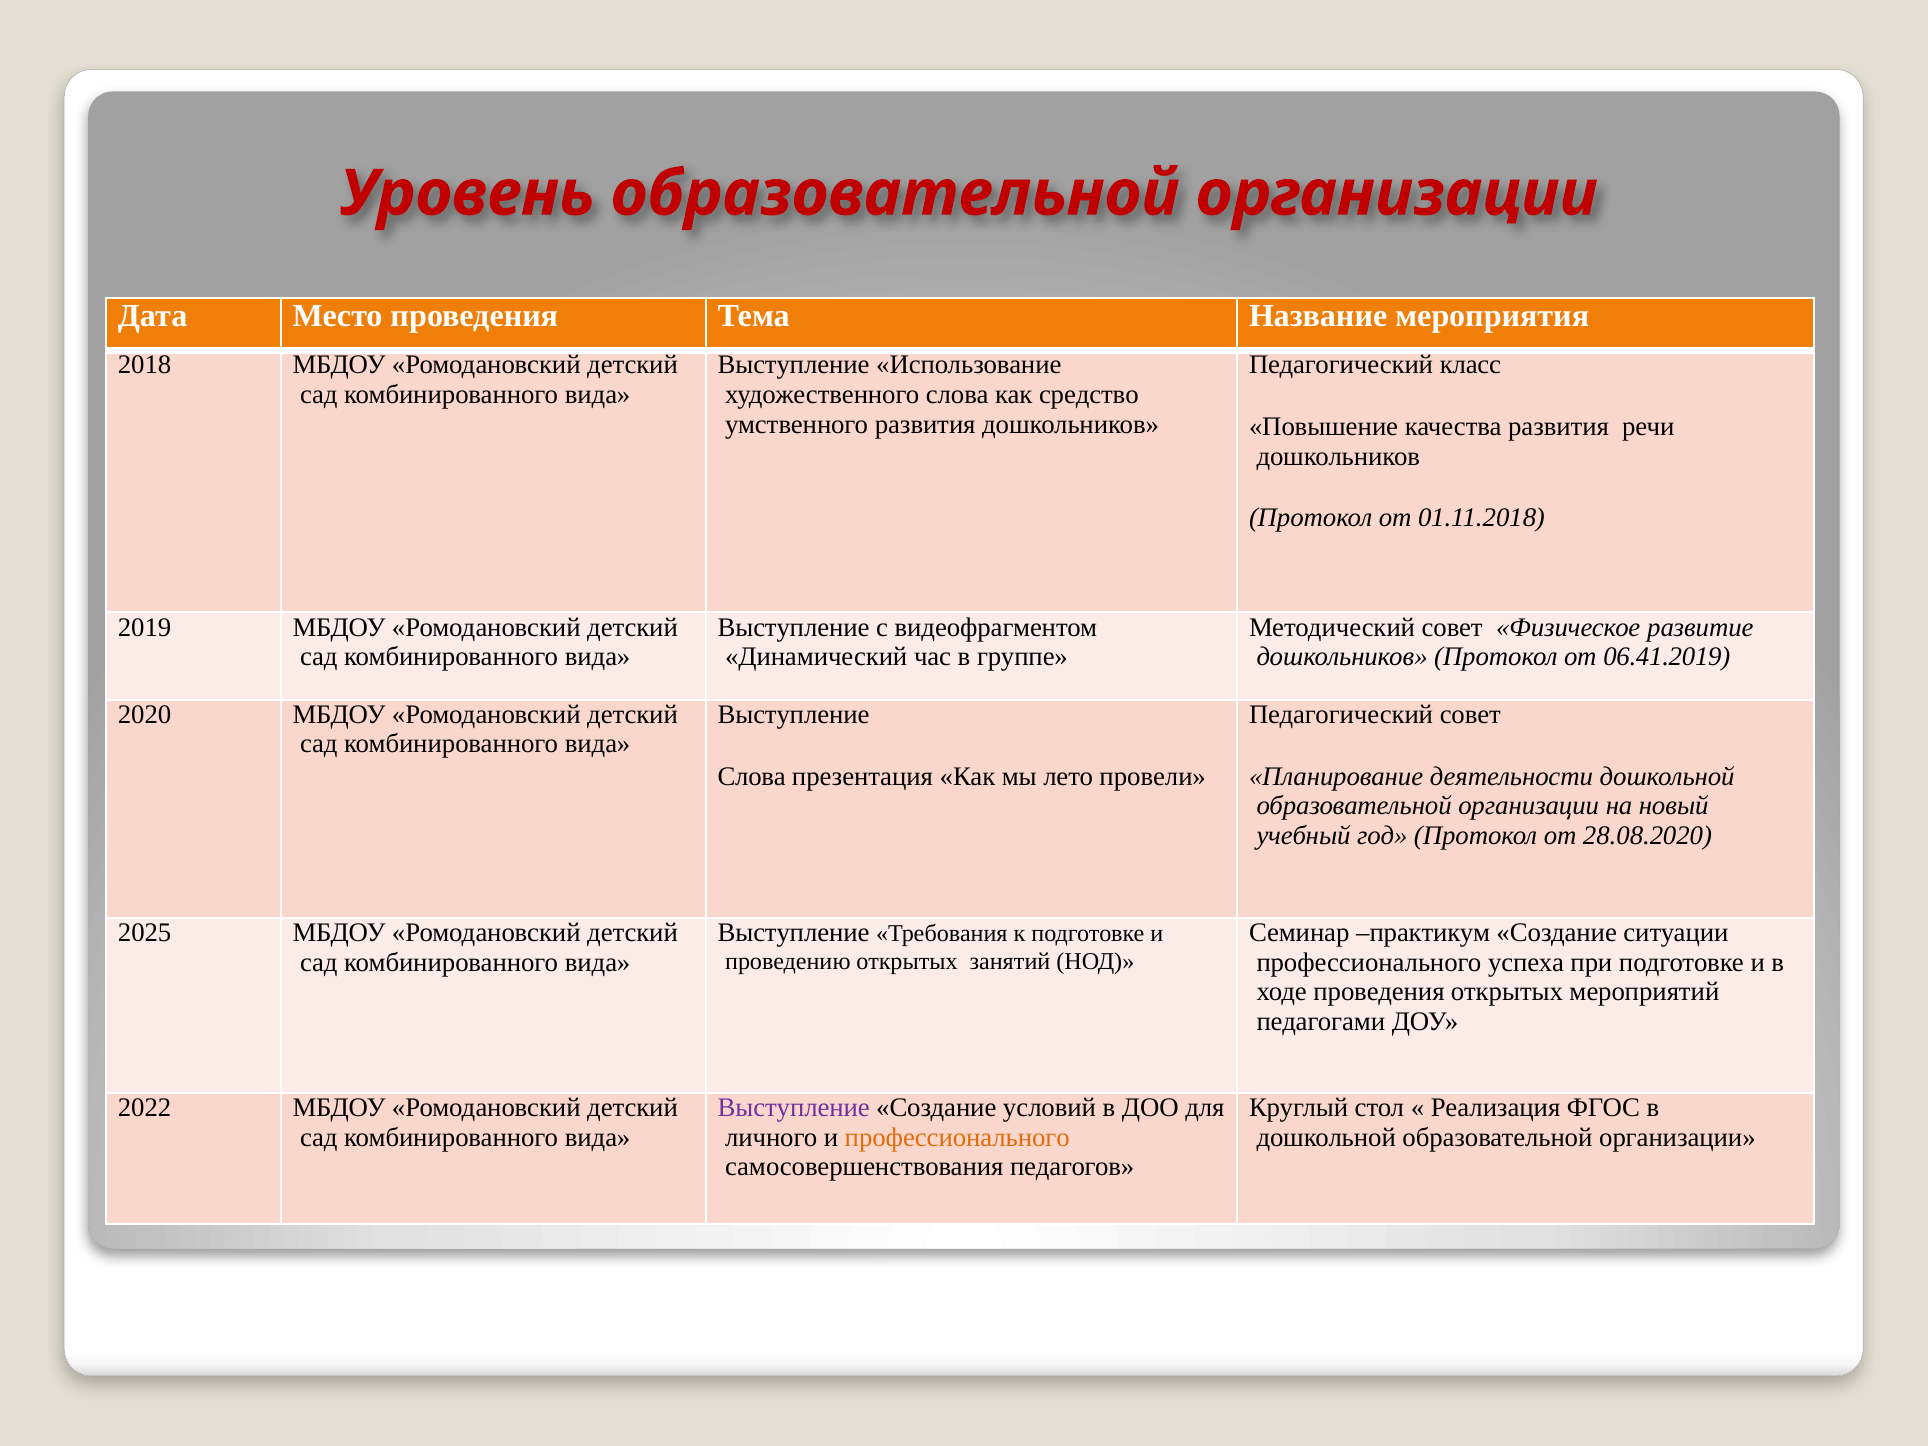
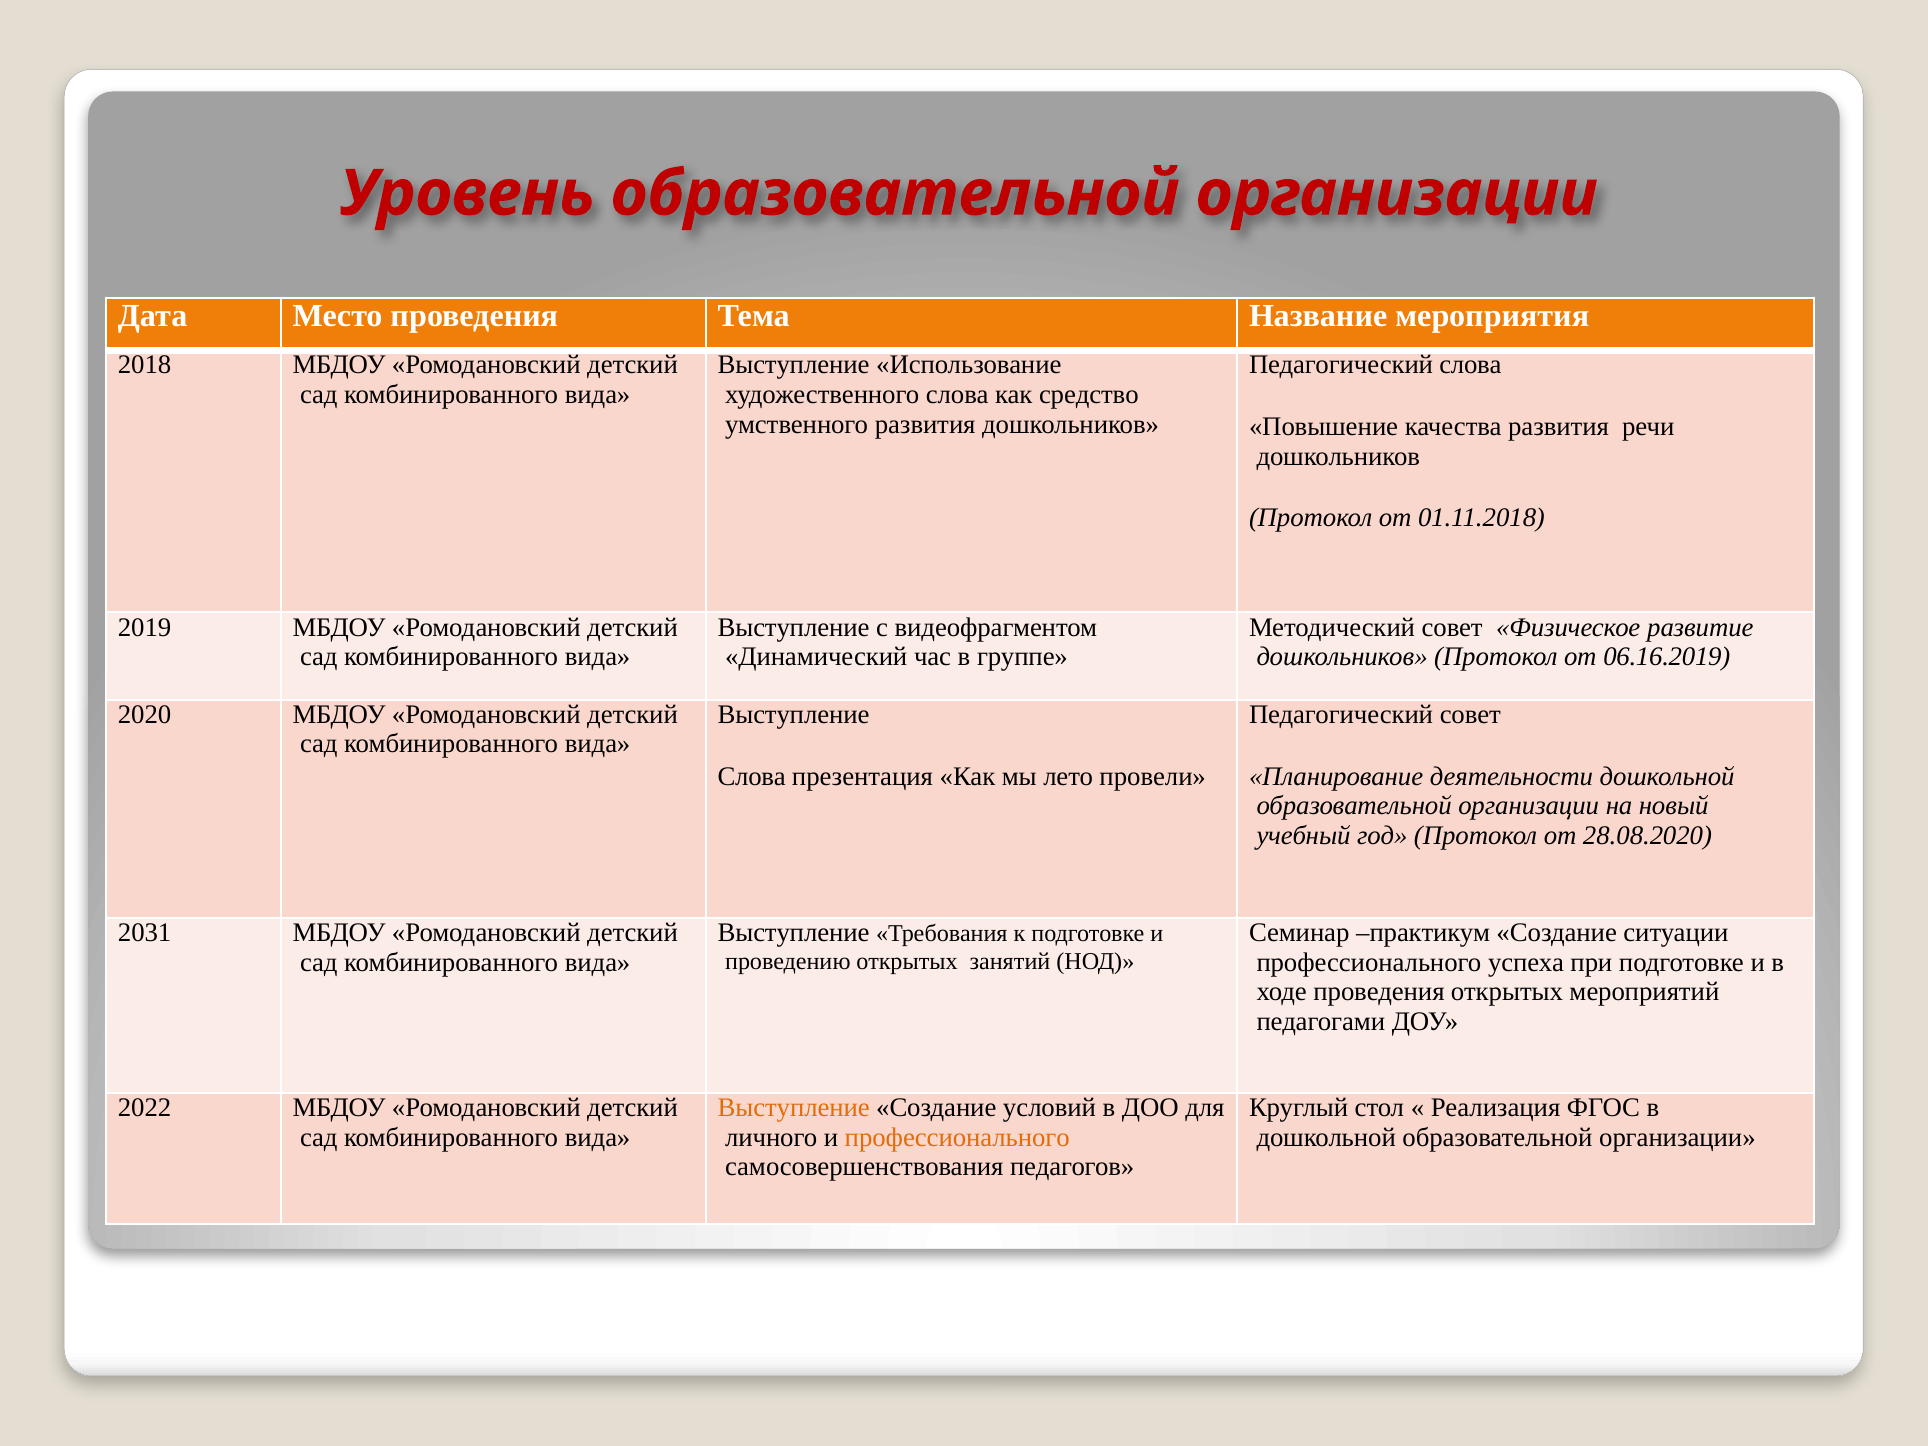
Педагогический класс: класс -> слова (1470, 365)
06.41.2019: 06.41.2019 -> 06.16.2019 (1667, 657)
2025: 2025 -> 2031 (145, 933)
Выступление colour: purple -> orange (794, 1108)
